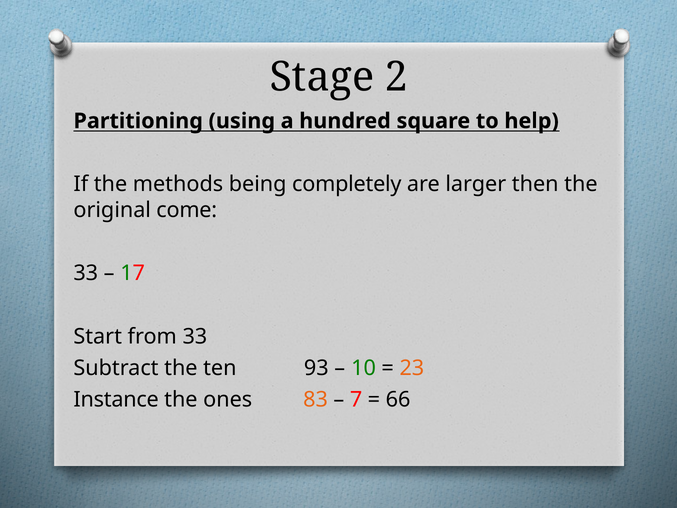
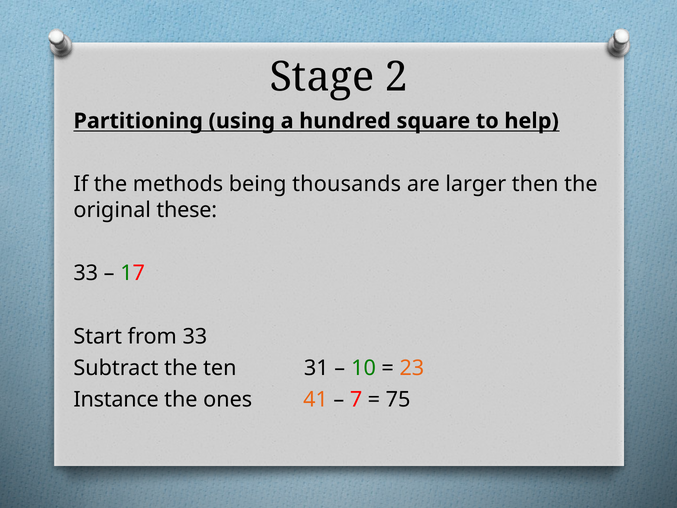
completely: completely -> thousands (347, 184)
come: come -> these (187, 210)
93: 93 -> 31 (316, 368)
83: 83 -> 41 (316, 400)
66: 66 -> 75 (398, 400)
